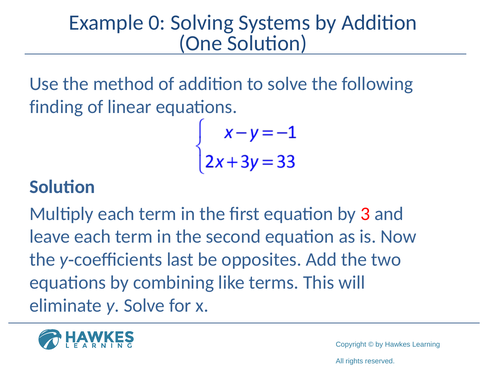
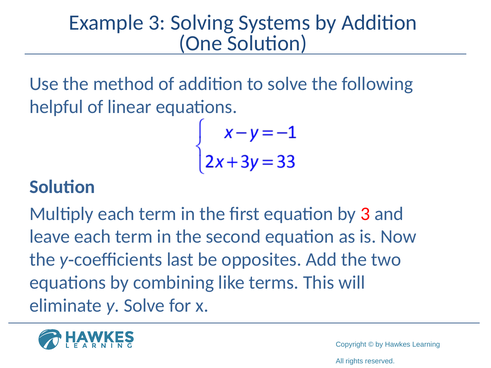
Example 0: 0 -> 3 (157, 23)
finding: finding -> helpful (56, 107)
